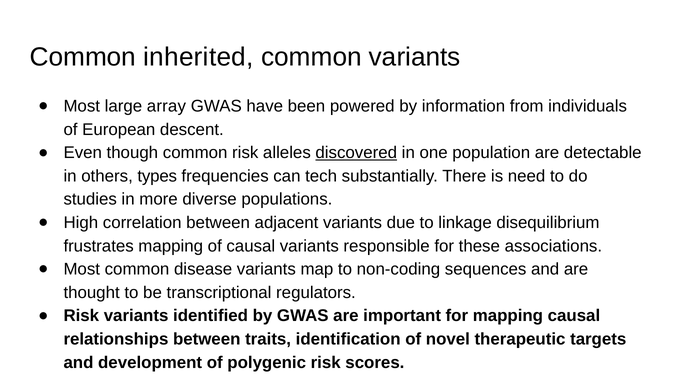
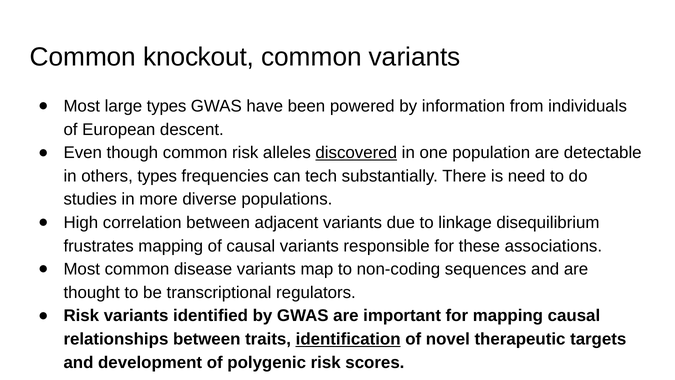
inherited: inherited -> knockout (199, 57)
large array: array -> types (167, 106)
identification underline: none -> present (348, 339)
